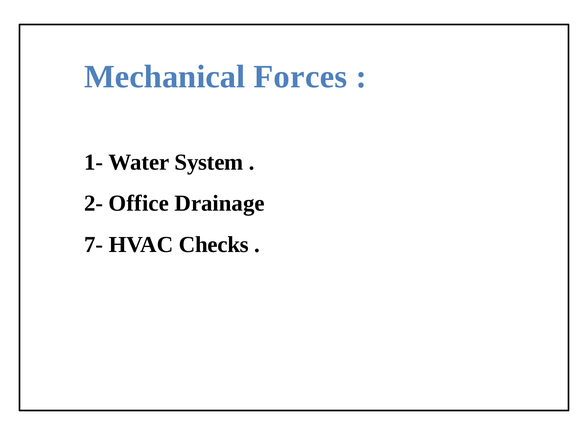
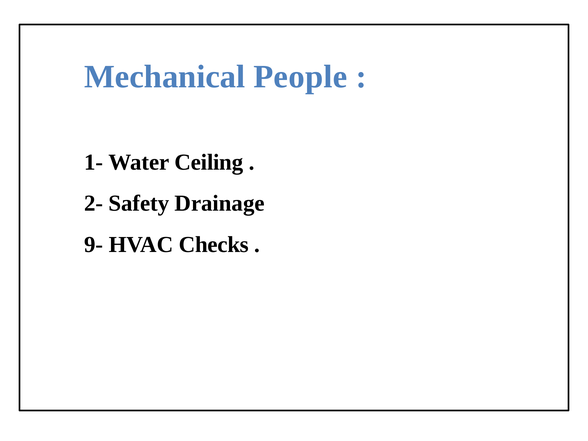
Forces: Forces -> People (300, 77)
System: System -> Ceiling (209, 162)
Office: Office -> Safety (139, 203)
7-: 7- -> 9- (94, 245)
